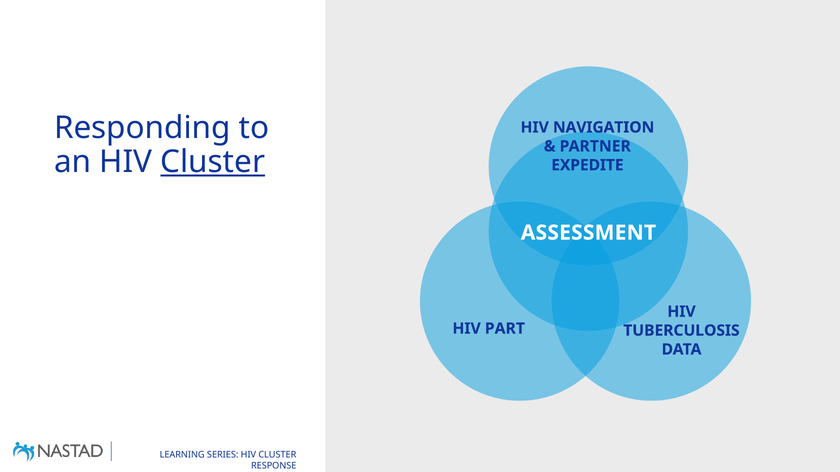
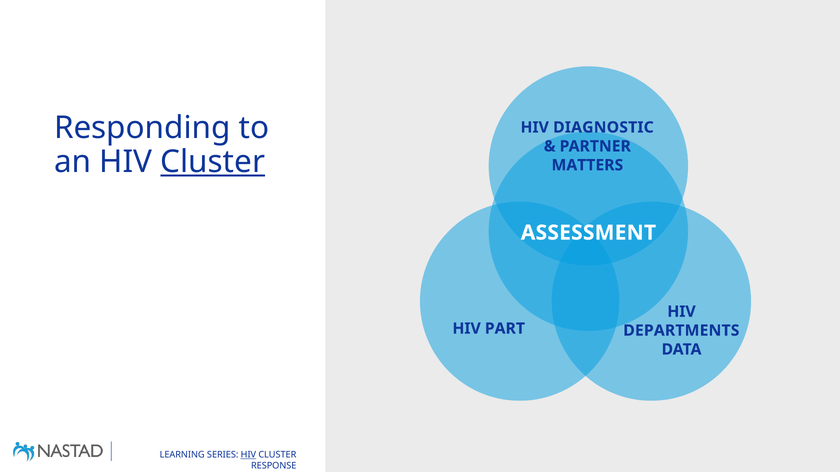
NAVIGATION: NAVIGATION -> DIAGNOSTIC (603, 127)
EXPEDITE: EXPEDITE -> MATTERS (587, 165)
TUBERCULOSIS: TUBERCULOSIS -> DEPARTMENTS (681, 331)
HIV underline: none -> present (248, 455)
